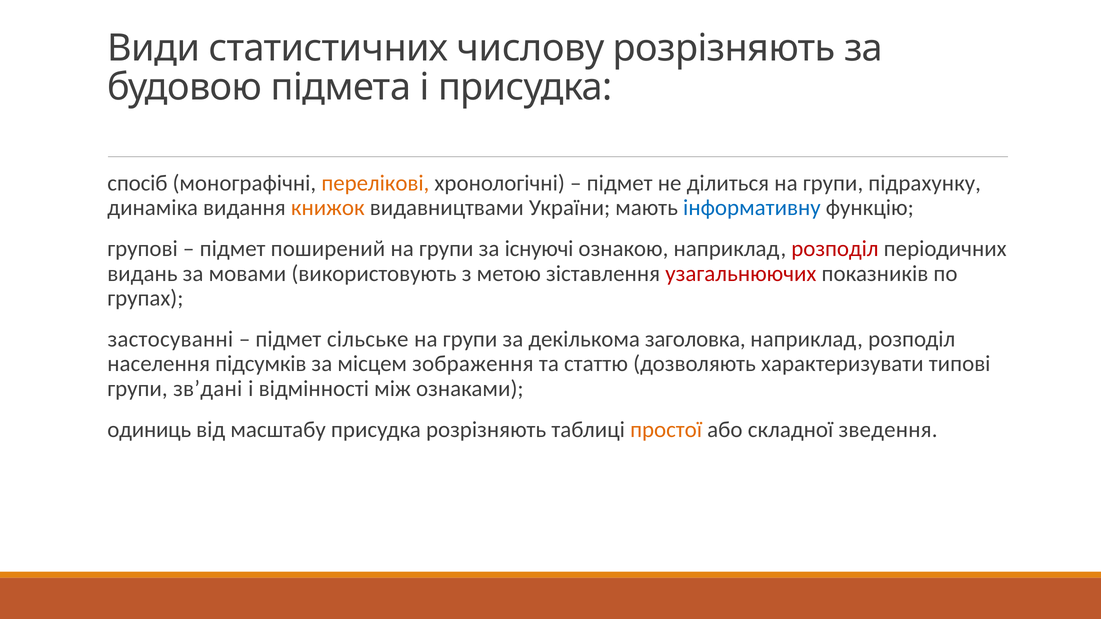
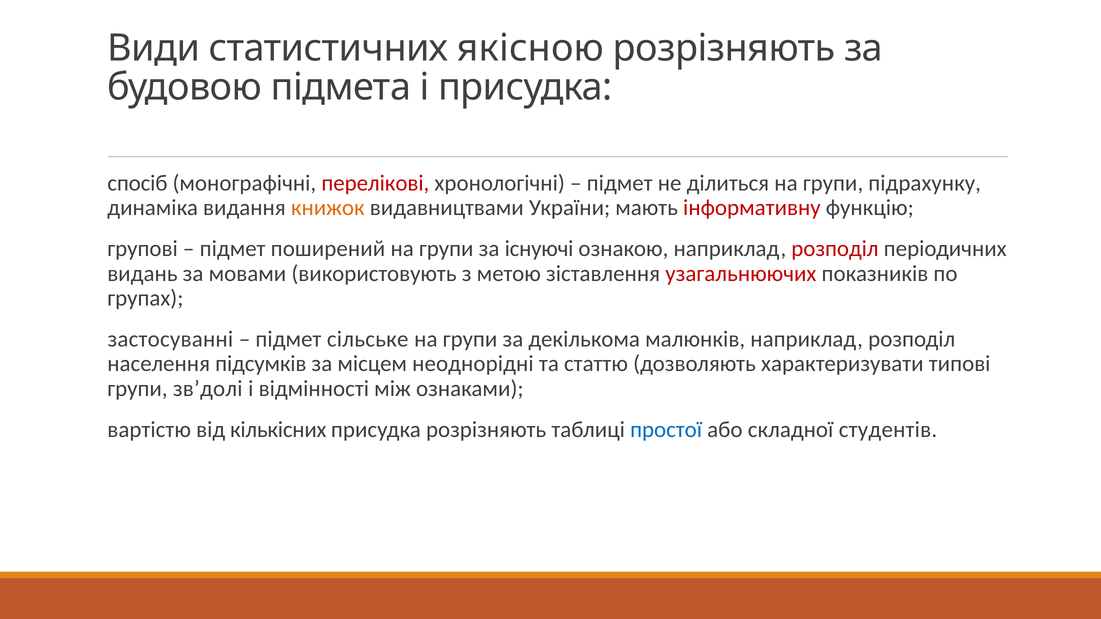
числову: числову -> якісною (531, 49)
перелікові colour: orange -> red (375, 183)
інформативну colour: blue -> red (752, 208)
заголовка: заголовка -> малюнків (695, 339)
зображення: зображення -> неоднорідні (473, 364)
зв’дані: зв’дані -> зв’долі (208, 389)
одиниць: одиниць -> вартістю (149, 430)
масштабу: масштабу -> кількісних (278, 430)
простої colour: orange -> blue (666, 430)
зведення: зведення -> студентів (888, 430)
